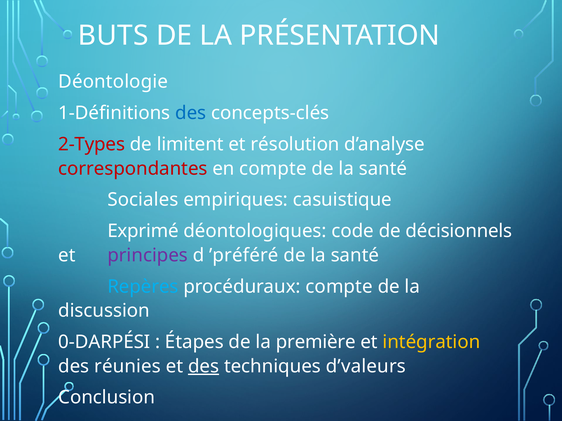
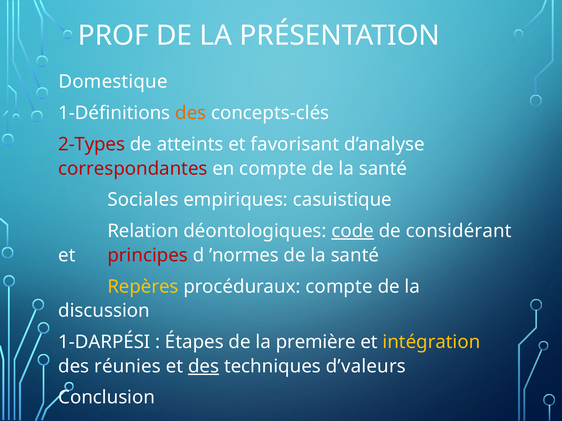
BUTS: BUTS -> PROF (113, 36)
Déontologie: Déontologie -> Domestique (113, 82)
des colour: blue -> orange (191, 113)
limitent: limitent -> atteints (190, 144)
résolution: résolution -> favorisant (295, 144)
Exprimé: Exprimé -> Relation (143, 231)
code underline: none -> present (353, 231)
décisionnels: décisionnels -> considérant (459, 231)
principes colour: purple -> red (148, 256)
’préféré: ’préféré -> ’normes (244, 256)
Repères colour: light blue -> yellow (143, 287)
0-DARPÉSI: 0-DARPÉSI -> 1-DARPÉSI (104, 342)
